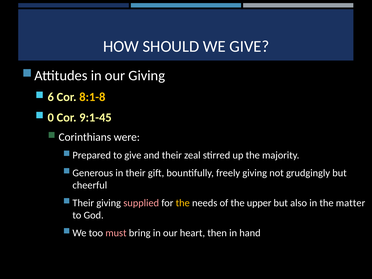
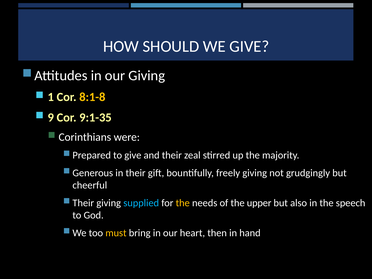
6: 6 -> 1 (51, 97)
0: 0 -> 9 (51, 118)
9:1-45: 9:1-45 -> 9:1-35 (95, 118)
supplied colour: pink -> light blue (141, 203)
matter: matter -> speech (351, 203)
must colour: pink -> yellow (116, 233)
